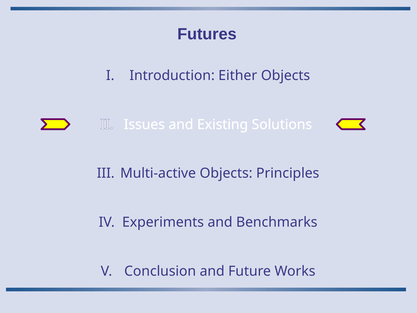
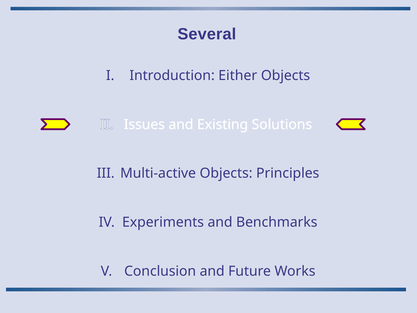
Futures: Futures -> Several (207, 34)
